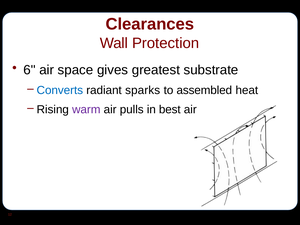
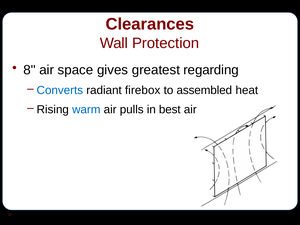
6: 6 -> 8 (30, 70)
substrate: substrate -> regarding (211, 70)
sparks: sparks -> firebox (143, 90)
warm colour: purple -> blue (86, 110)
